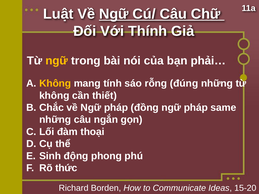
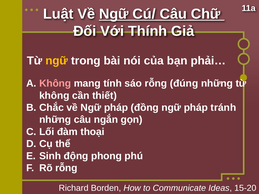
Không colour: yellow -> pink (55, 84)
same: same -> tránh (223, 108)
Rõ thức: thức -> rỗng (66, 168)
